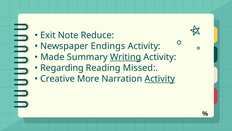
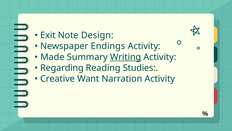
Reduce: Reduce -> Design (97, 35)
Missed: Missed -> Studies (141, 68)
More: More -> Want (88, 78)
Activity underline: present -> none (160, 78)
